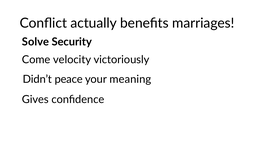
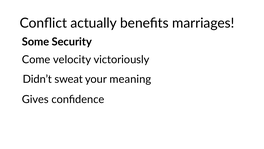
Solve: Solve -> Some (36, 42)
peace: peace -> sweat (69, 79)
